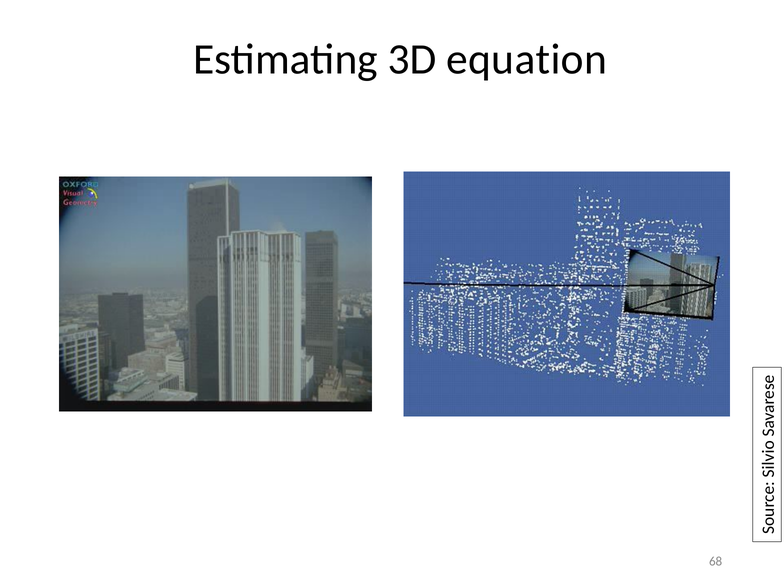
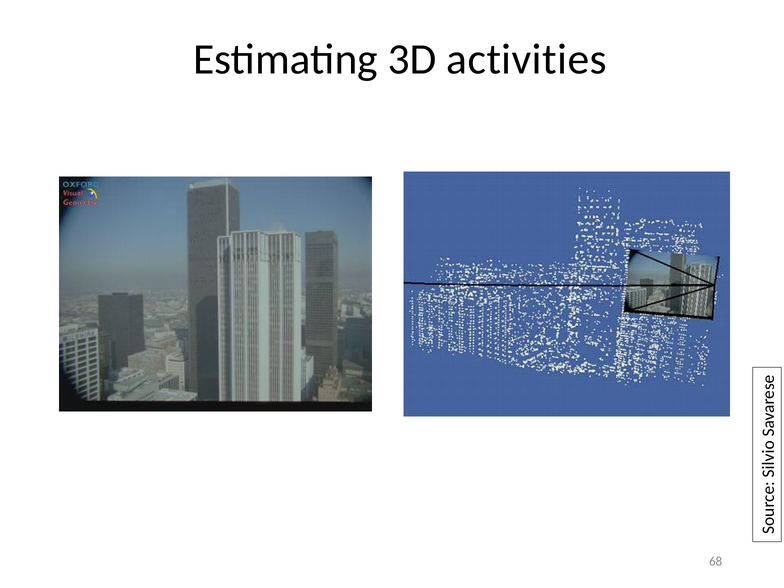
equation: equation -> activities (527, 59)
